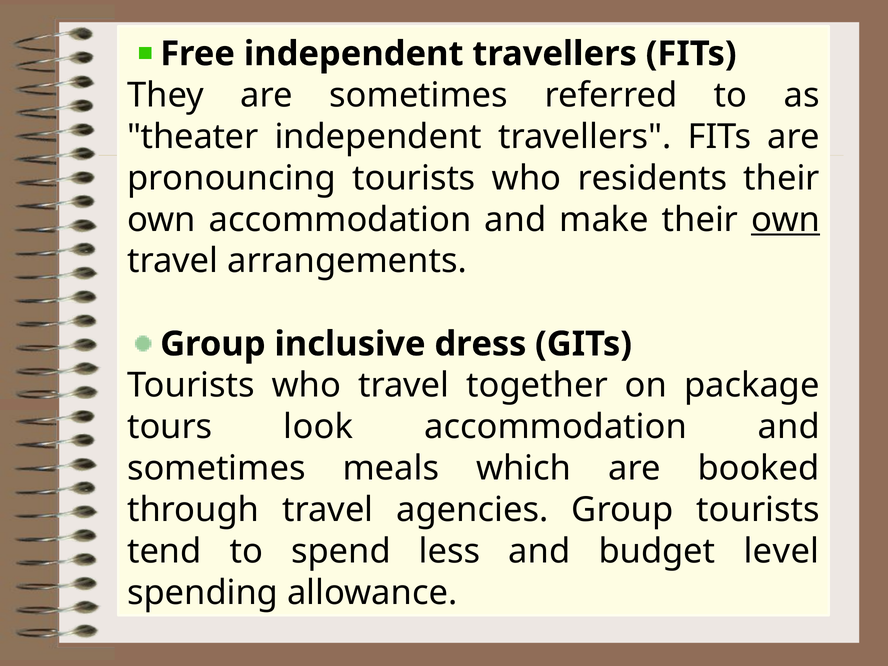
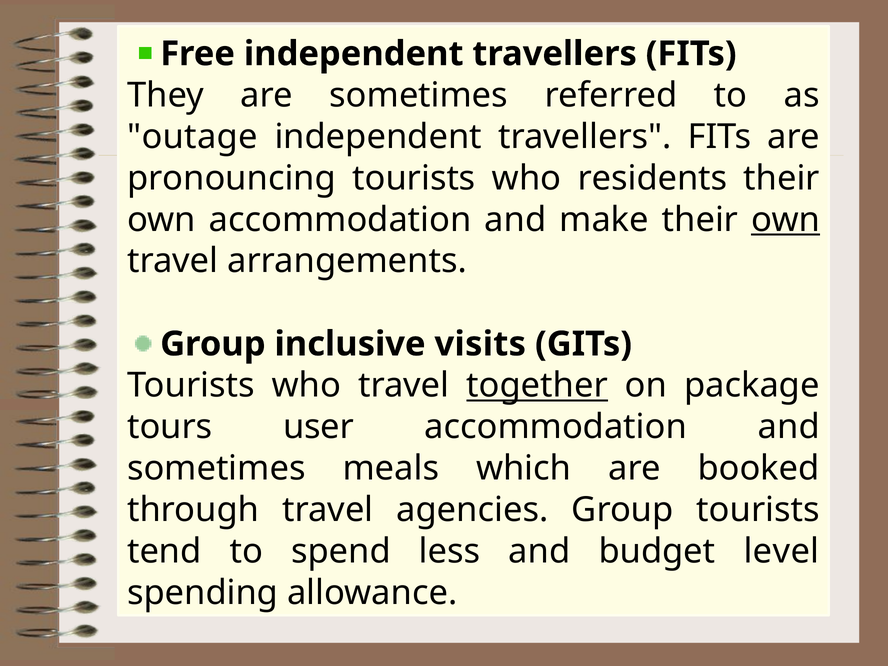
theater: theater -> outage (193, 137)
dress: dress -> visits (480, 344)
together underline: none -> present (537, 385)
look: look -> user (319, 427)
